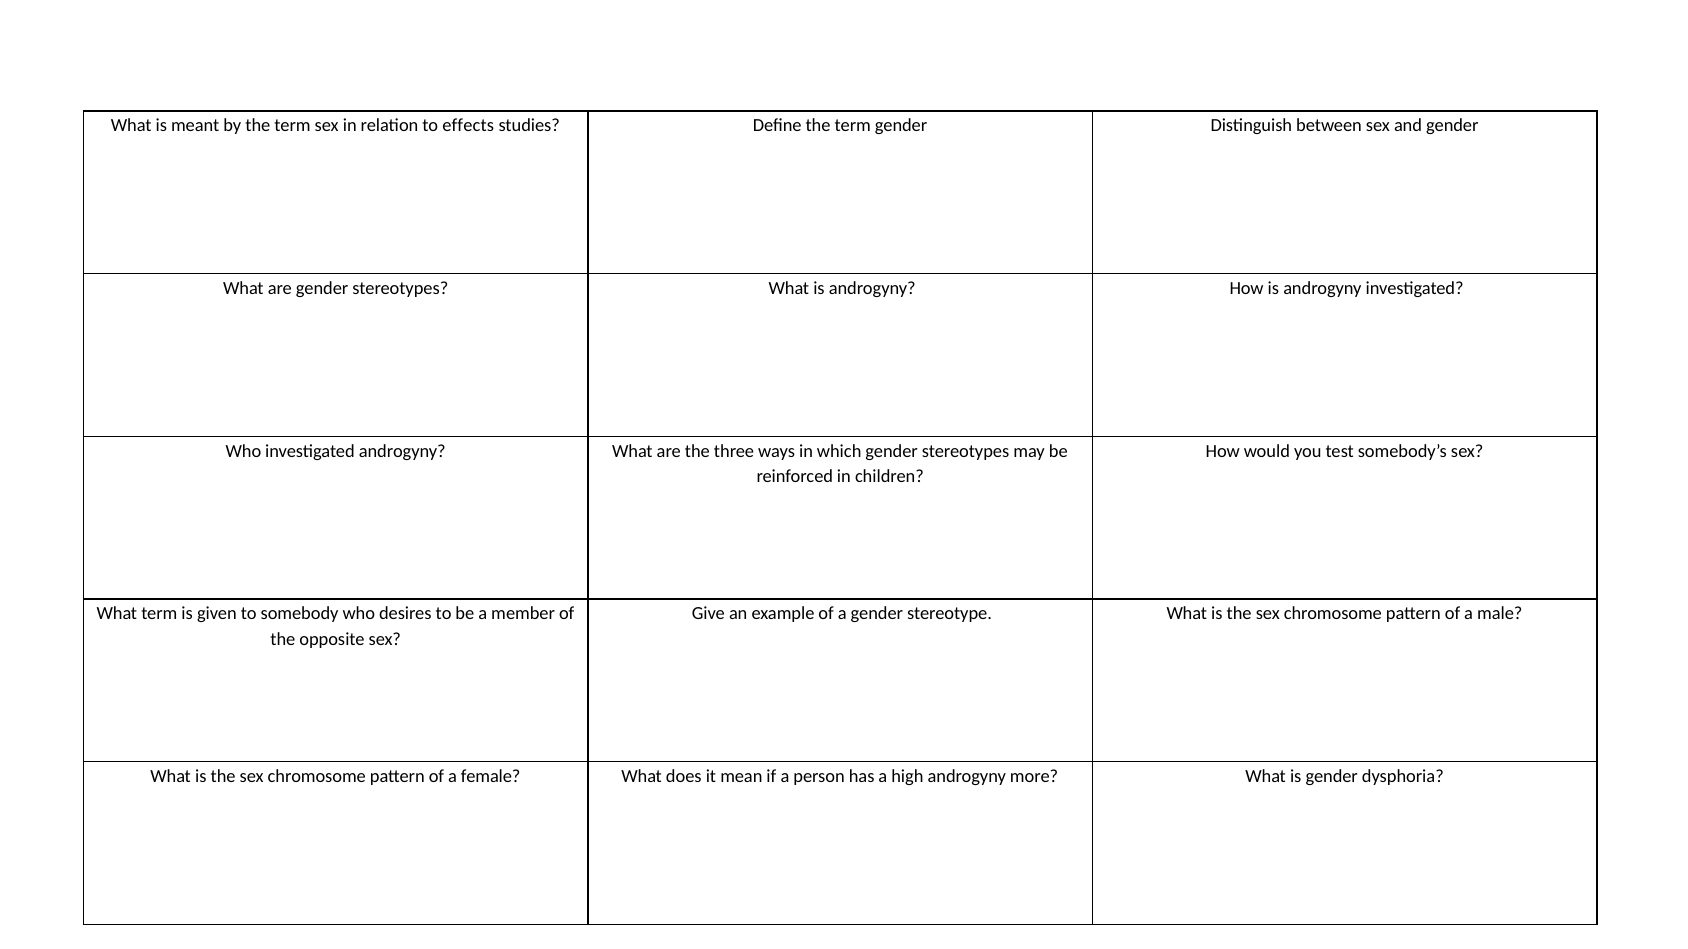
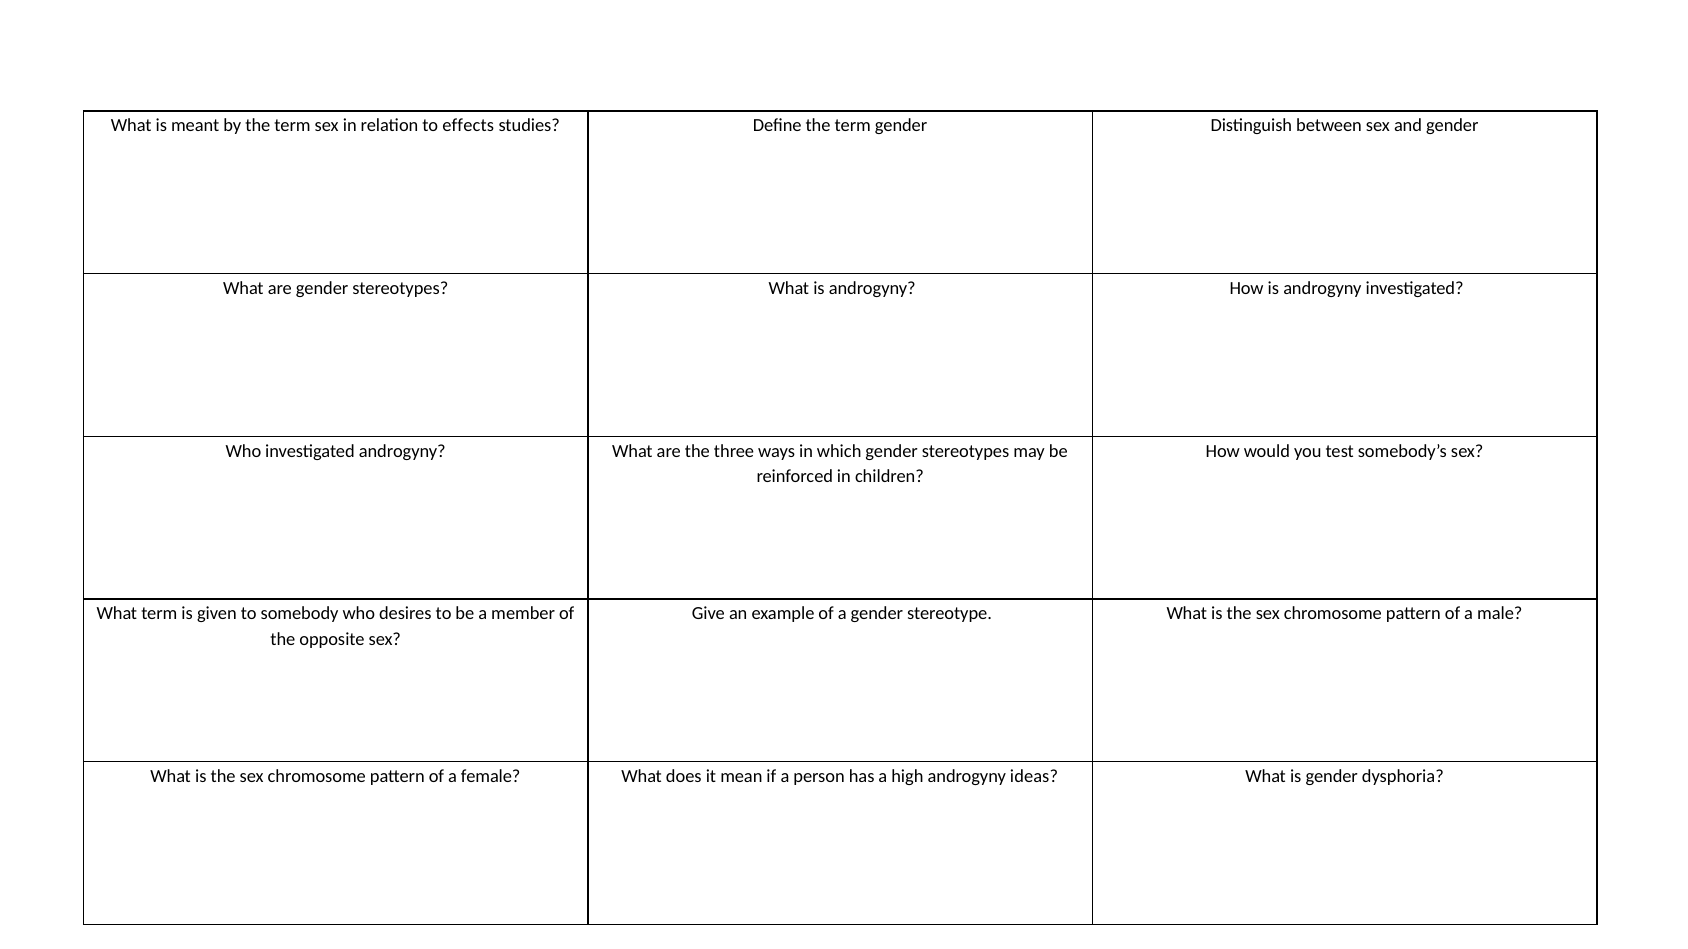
more: more -> ideas (1034, 777)
